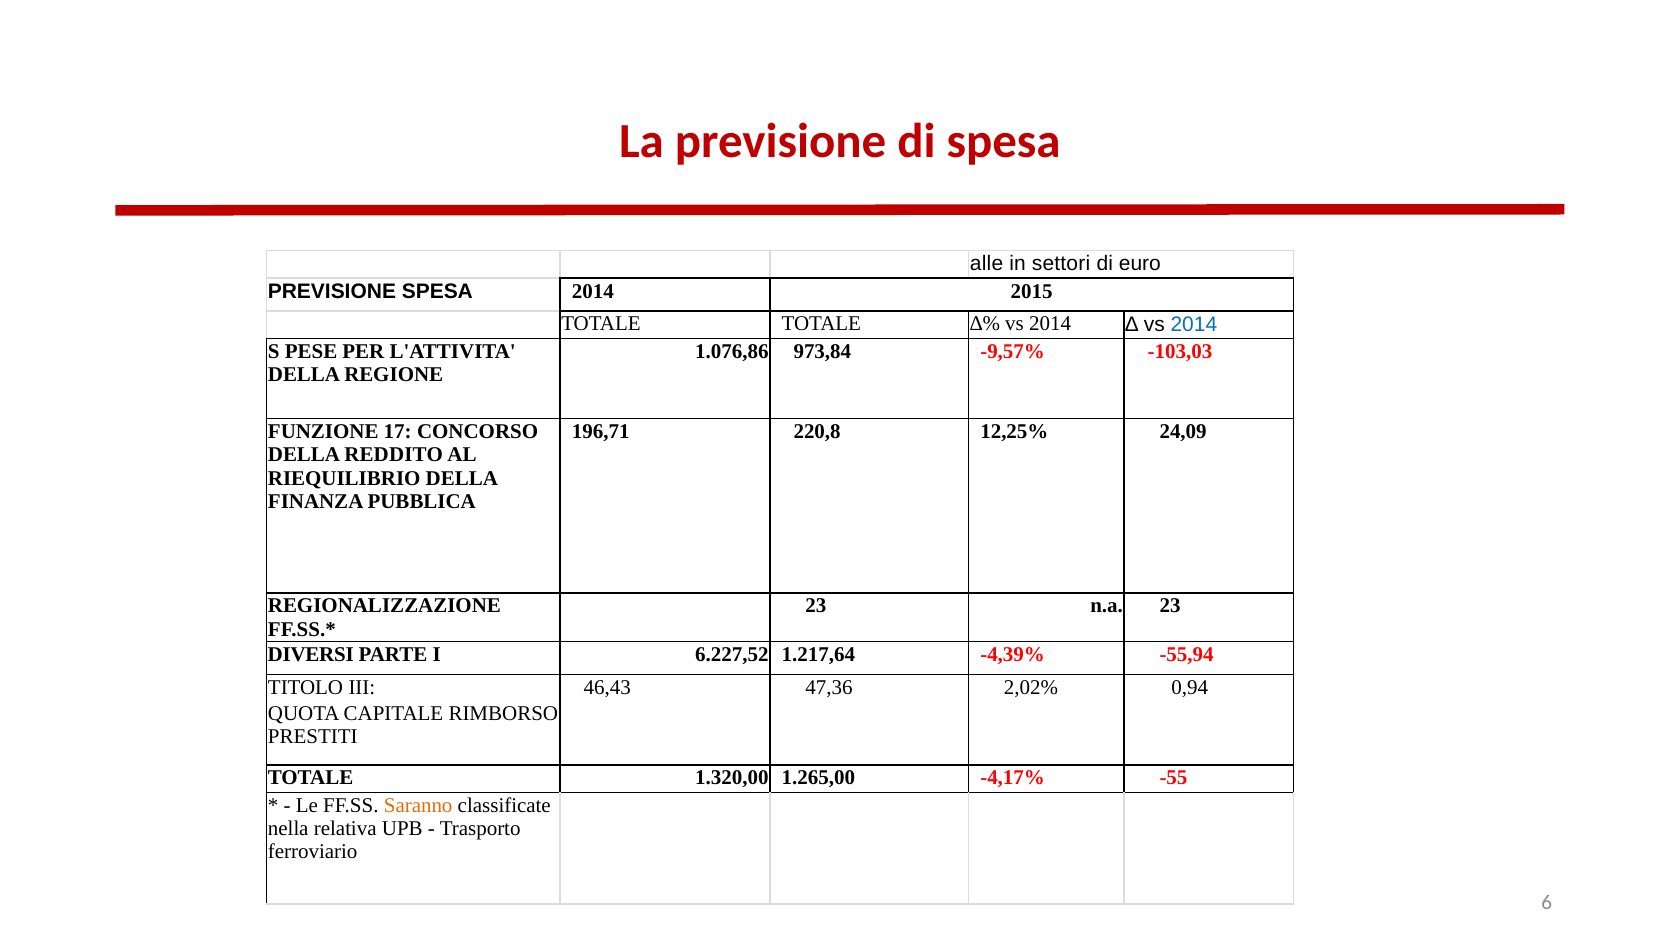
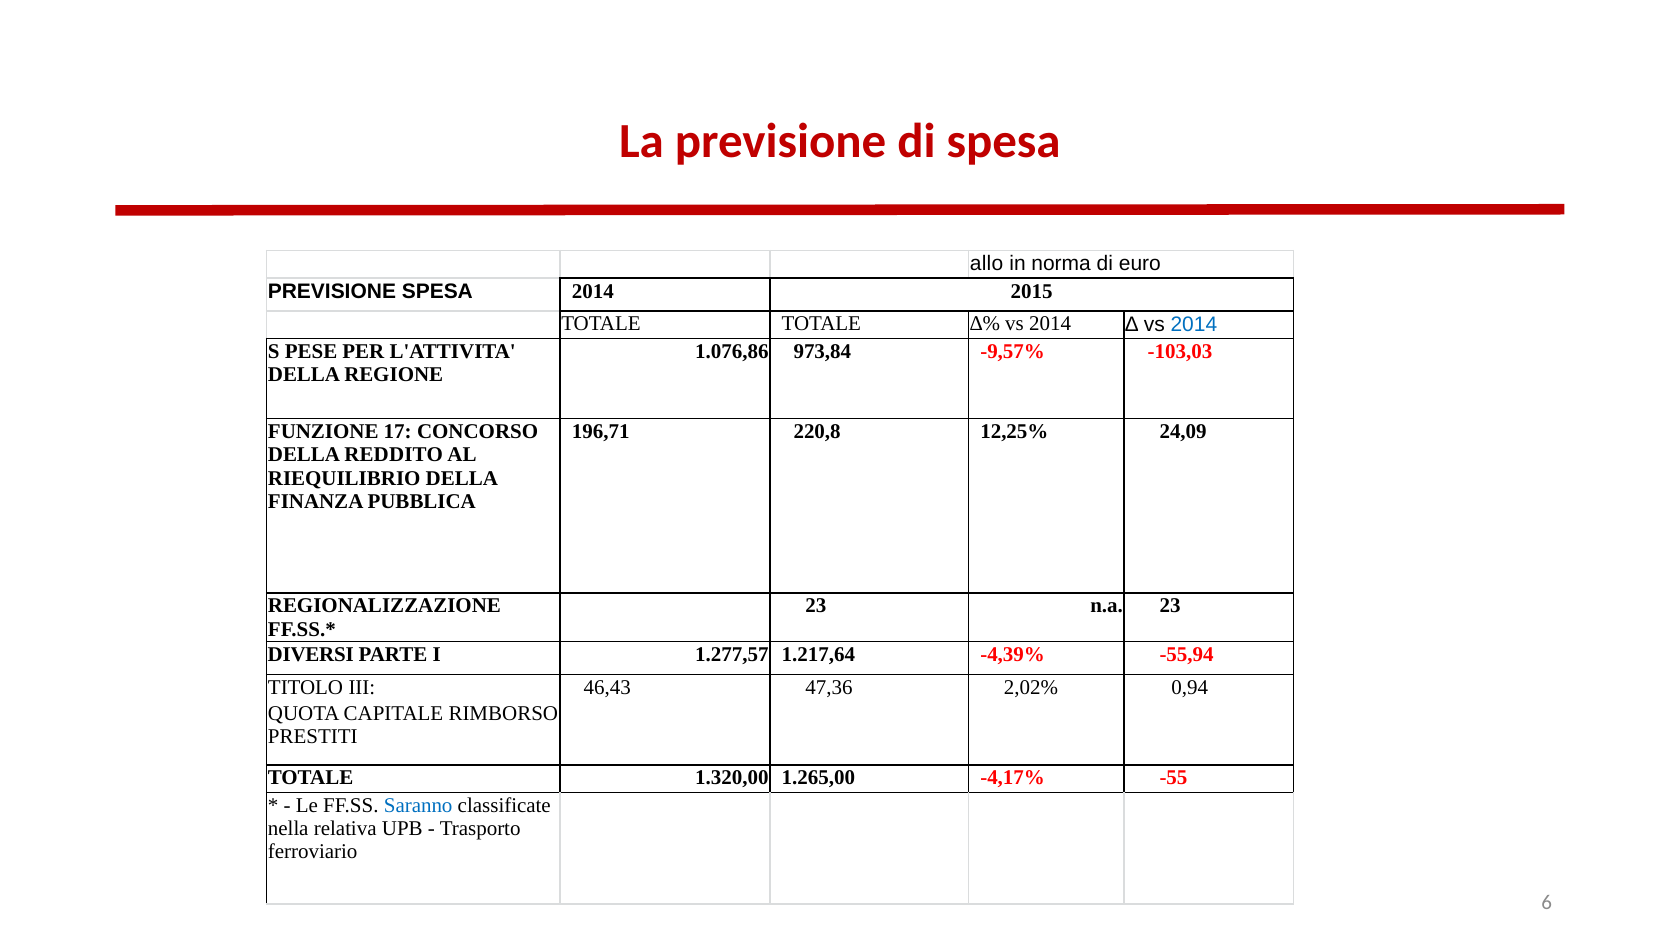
alle: alle -> allo (987, 264)
settori: settori -> norma (1061, 264)
6.227,52: 6.227,52 -> 1.277,57 (732, 655)
Saranno colour: orange -> blue (418, 805)
